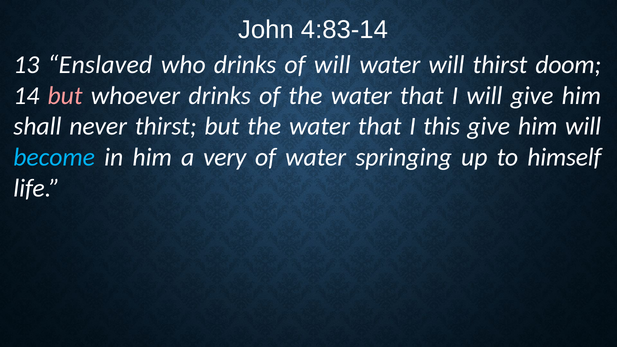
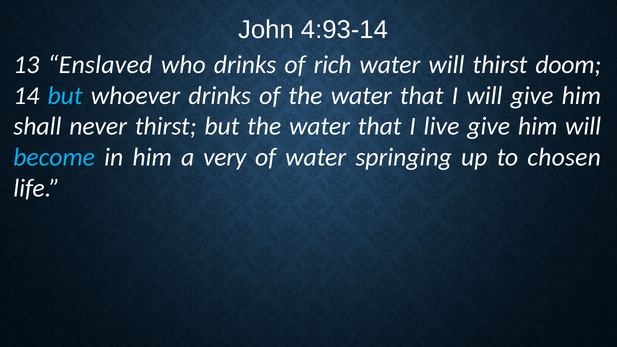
4:83-14: 4:83-14 -> 4:93-14 (344, 30)
of will: will -> rich (333, 65)
but colour: pink -> light blue (65, 96)
this: this -> live (442, 127)
himself: himself -> chosen (564, 157)
